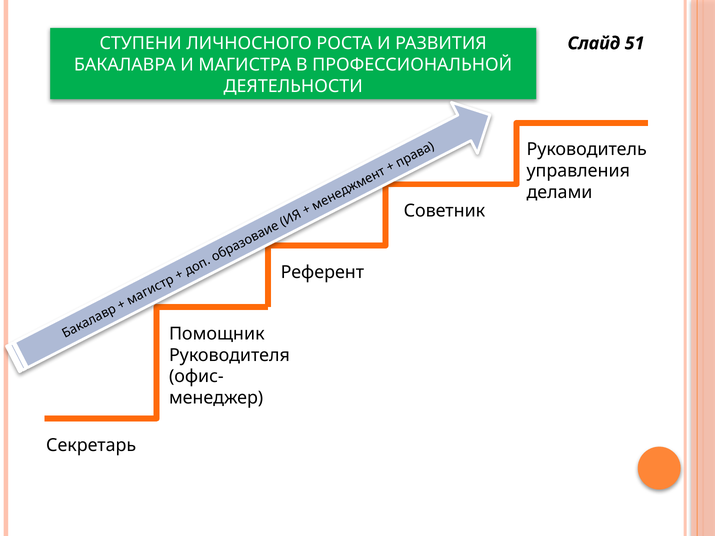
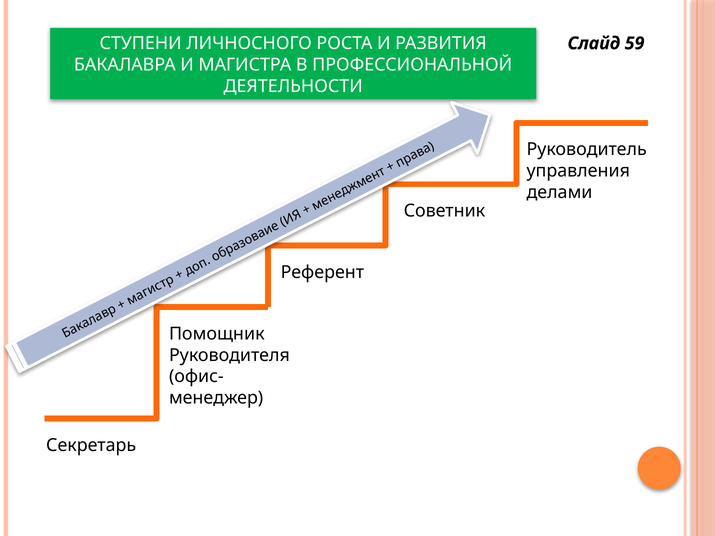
51: 51 -> 59 (635, 43)
